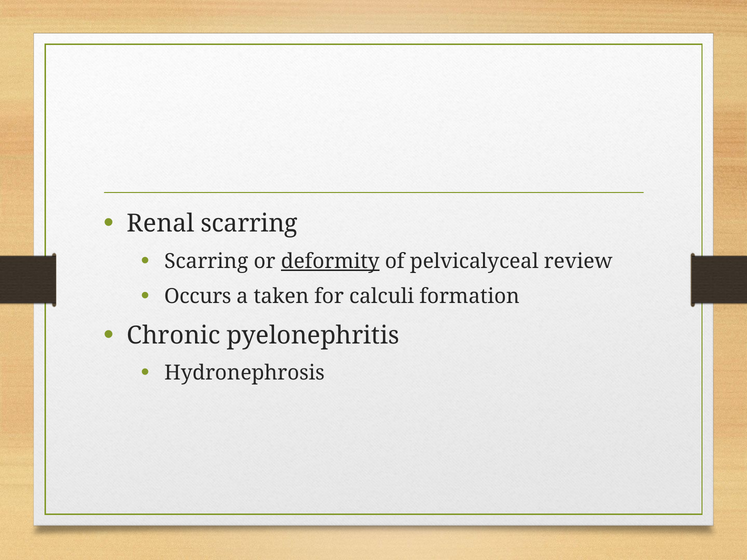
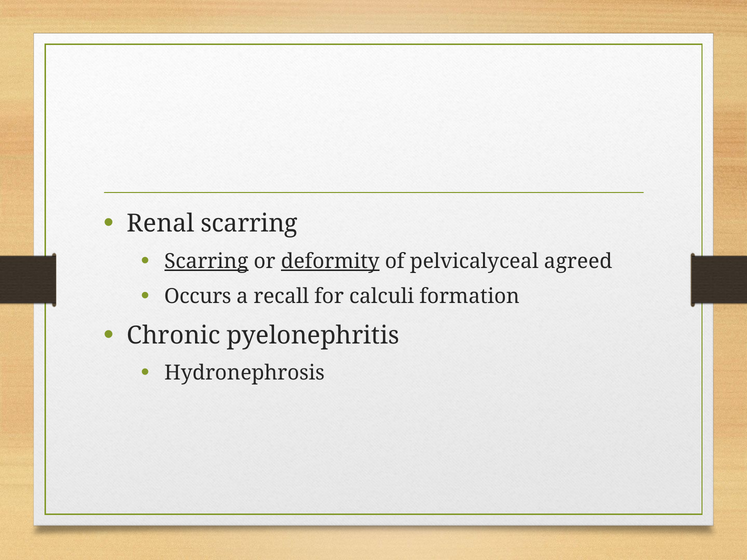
Scarring underline: none -> present (206, 261)
review: review -> agreed (578, 261)
taken: taken -> recall (281, 297)
